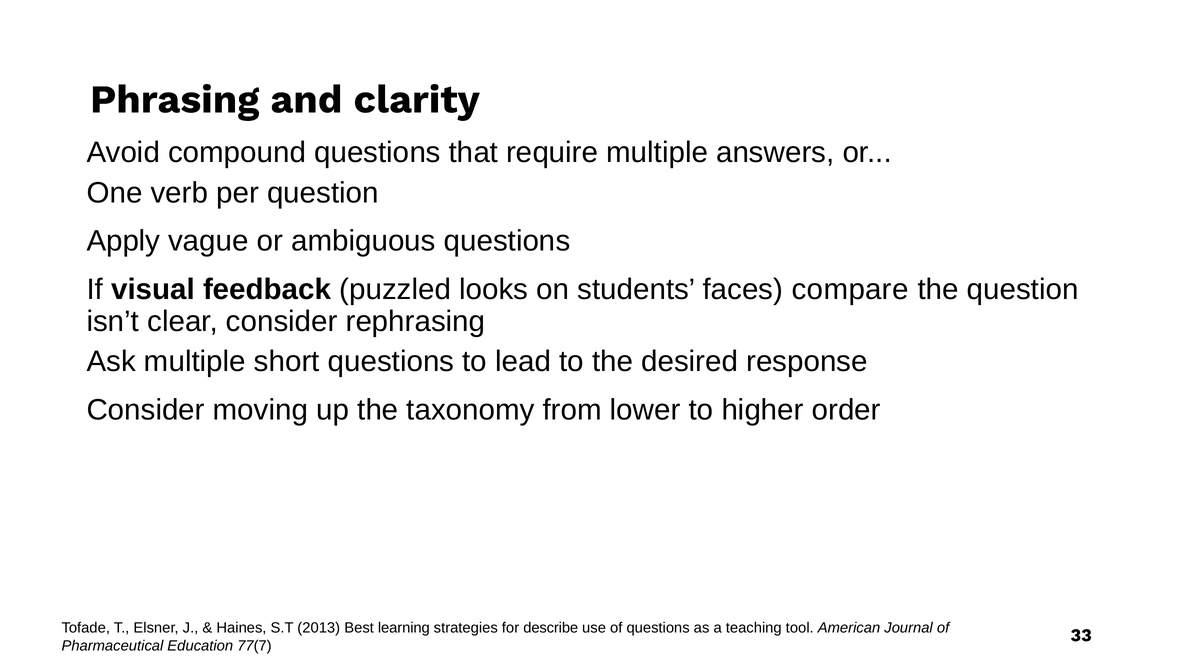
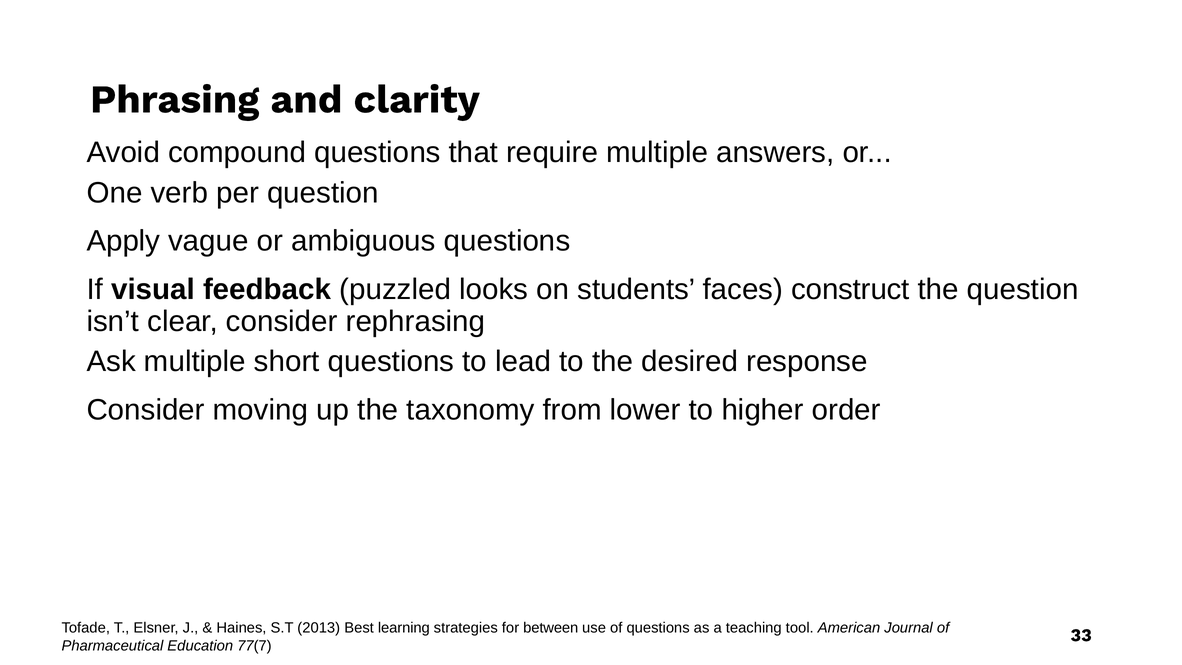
compare: compare -> construct (850, 289)
describe: describe -> between (551, 628)
